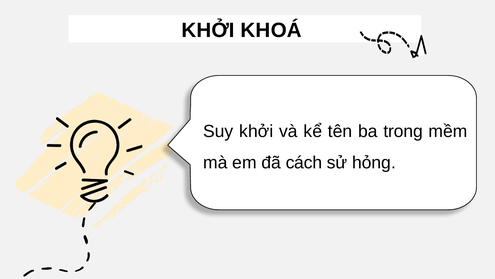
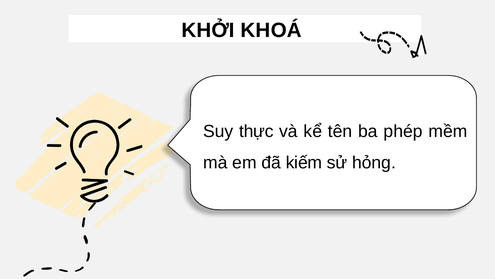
Suy khởi: khởi -> thực (256, 131)
trong: trong -> phép (403, 131)
cách: cách -> kiếm (304, 163)
